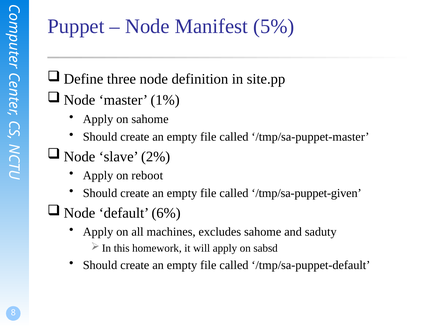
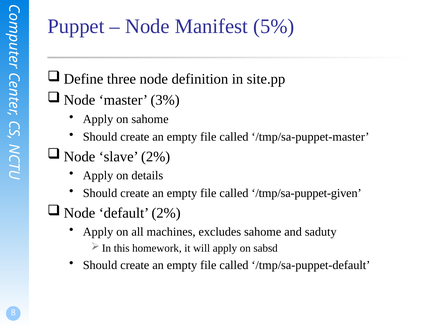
1%: 1% -> 3% (165, 100)
reboot: reboot -> details (147, 175)
default 6%: 6% -> 2% (166, 213)
